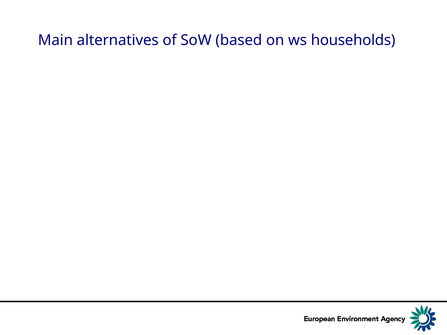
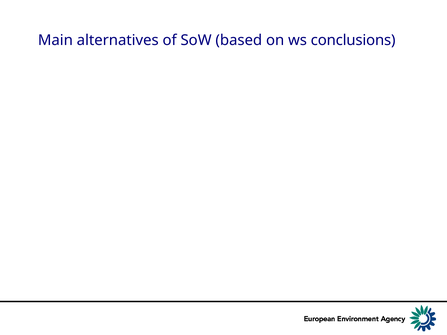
households: households -> conclusions (353, 40)
